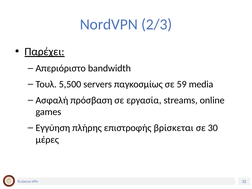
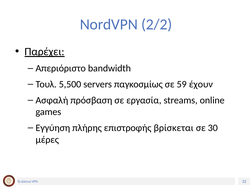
2/3: 2/3 -> 2/2 (157, 24)
media: media -> έχουν (201, 84)
